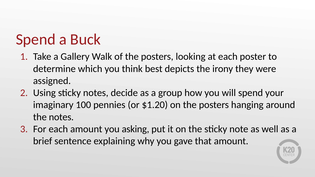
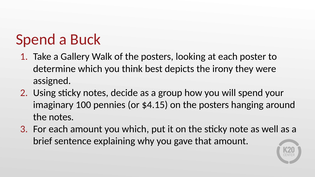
$1.20: $1.20 -> $4.15 (155, 105)
you asking: asking -> which (135, 129)
